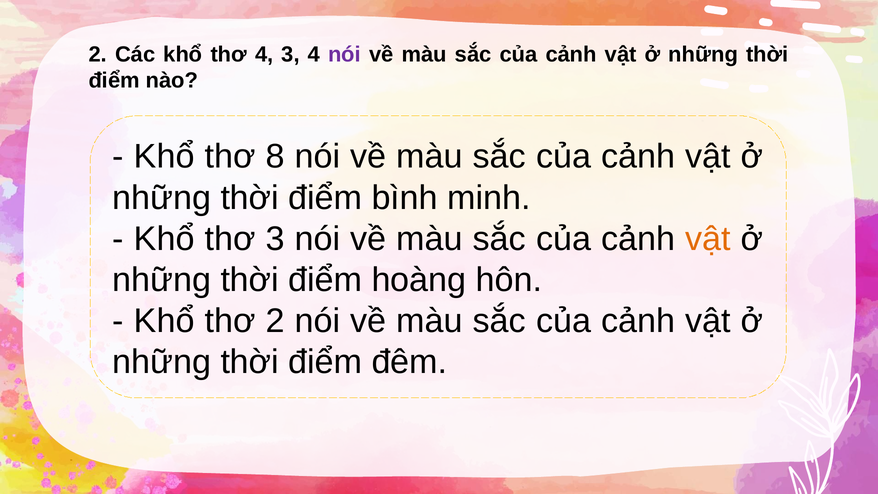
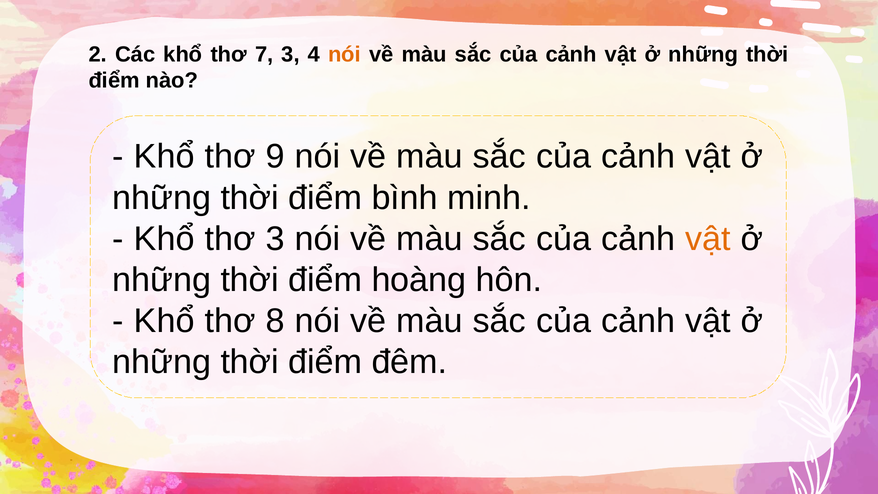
thơ 4: 4 -> 7 (264, 54)
nói colour: purple -> orange (345, 54)
8: 8 -> 9 (275, 157)
thơ 2: 2 -> 8 (275, 321)
